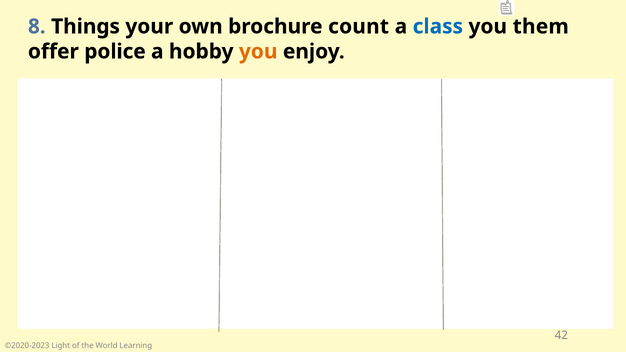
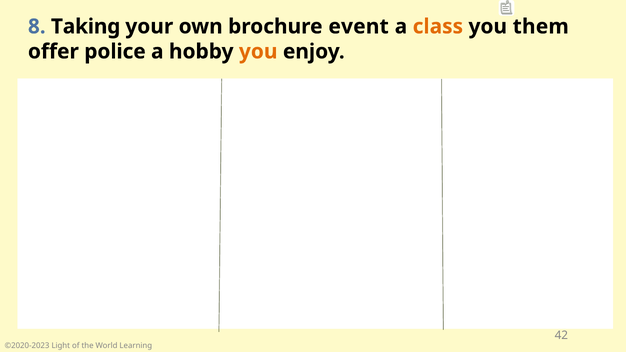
Things: Things -> Taking (86, 27)
count: count -> event (359, 27)
class colour: blue -> orange (438, 27)
